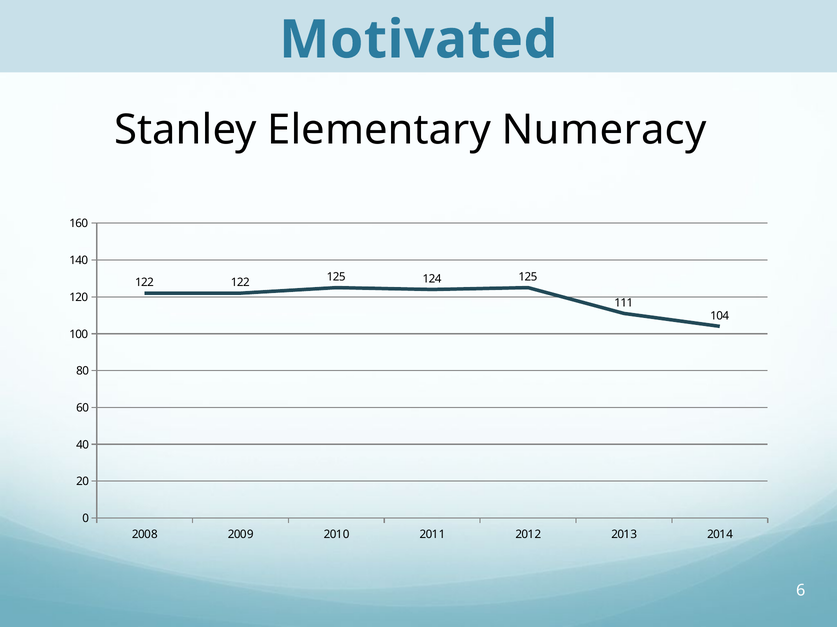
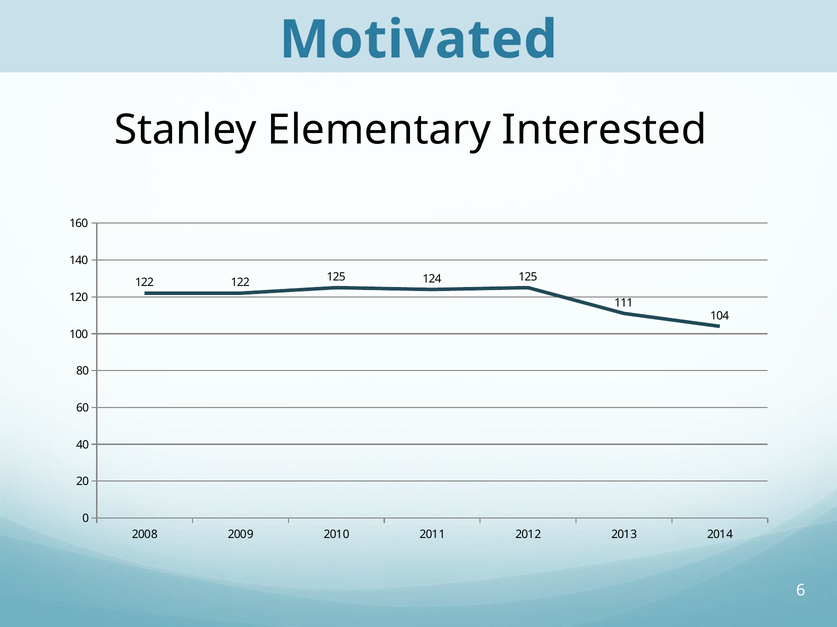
Numeracy: Numeracy -> Interested (604, 130)
